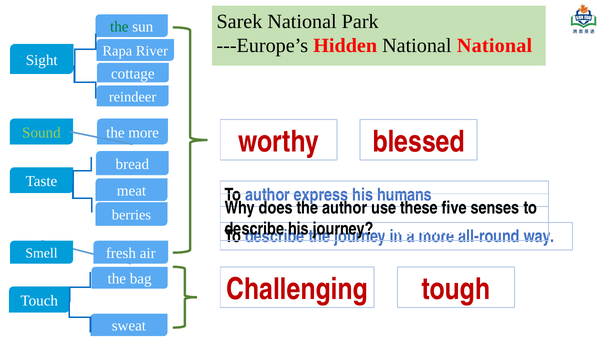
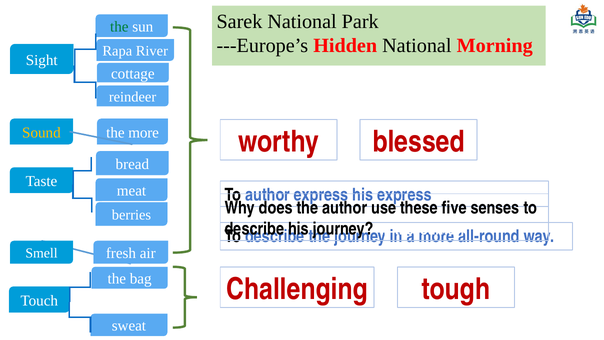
National National: National -> Morning (495, 46)
Sound colour: light green -> yellow (41, 132)
his humans: humans -> express (404, 195)
